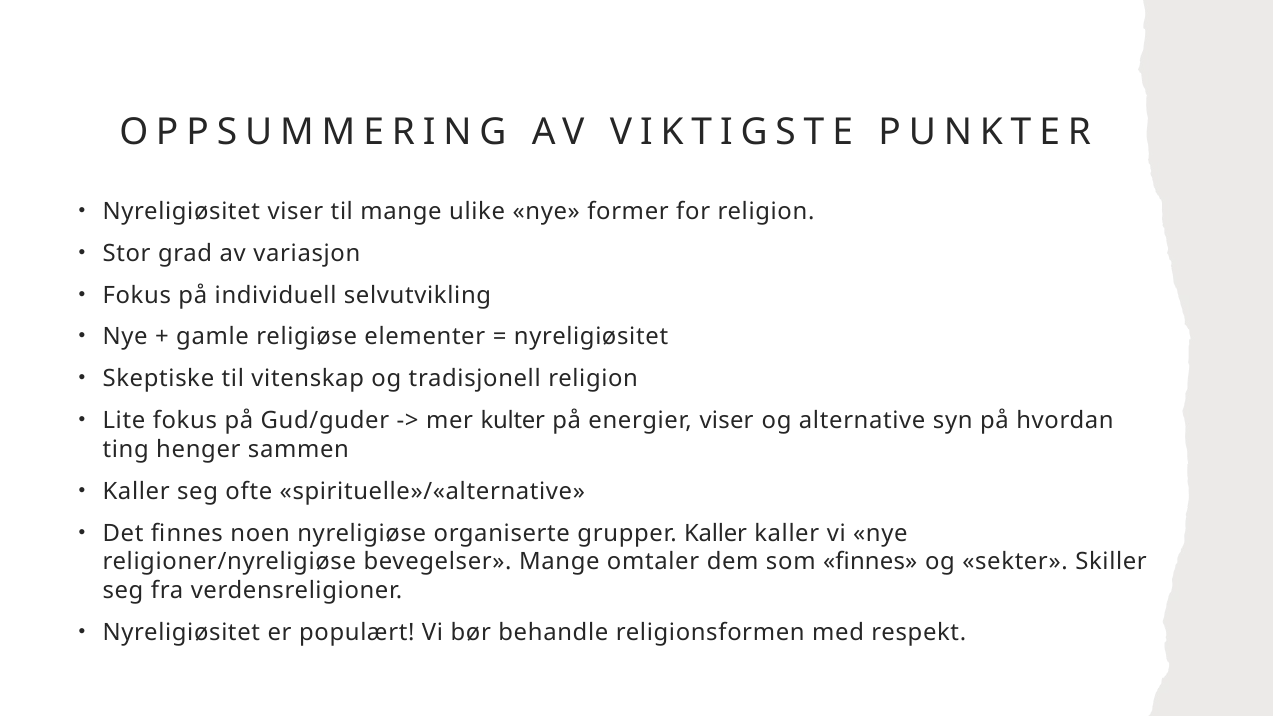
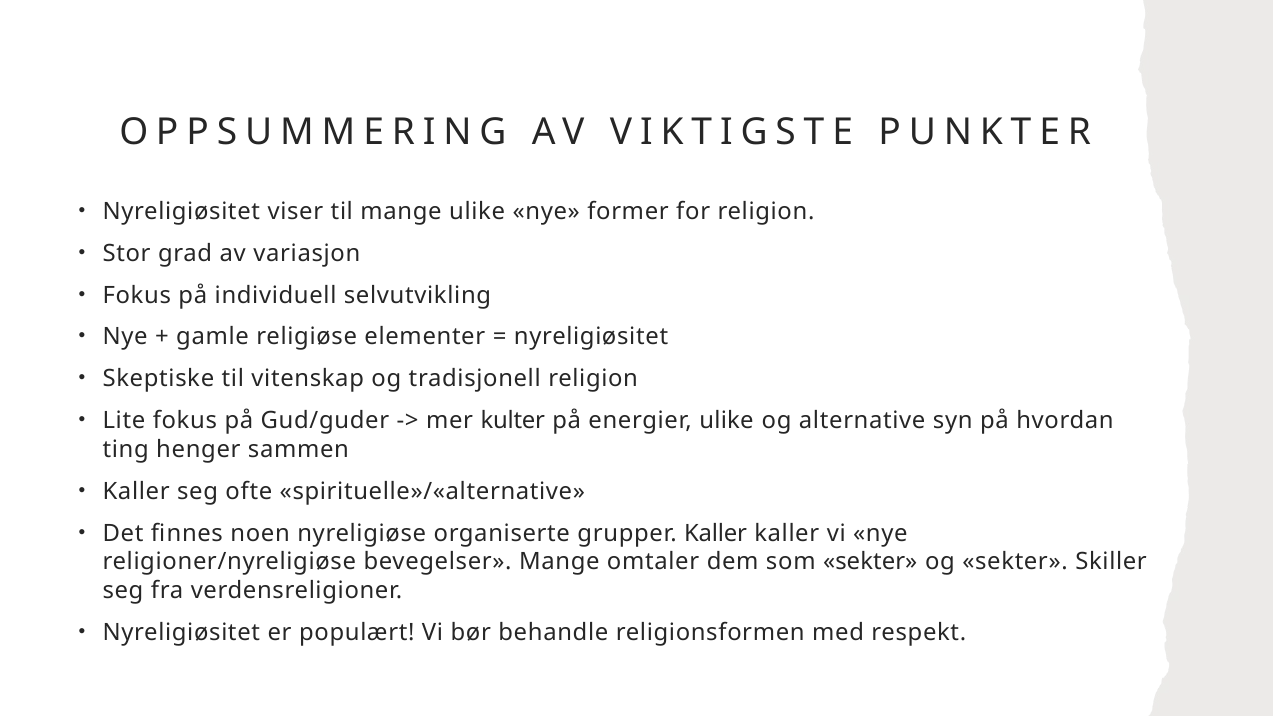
energier viser: viser -> ulike (727, 421)
som finnes: finnes -> sekter (870, 562)
